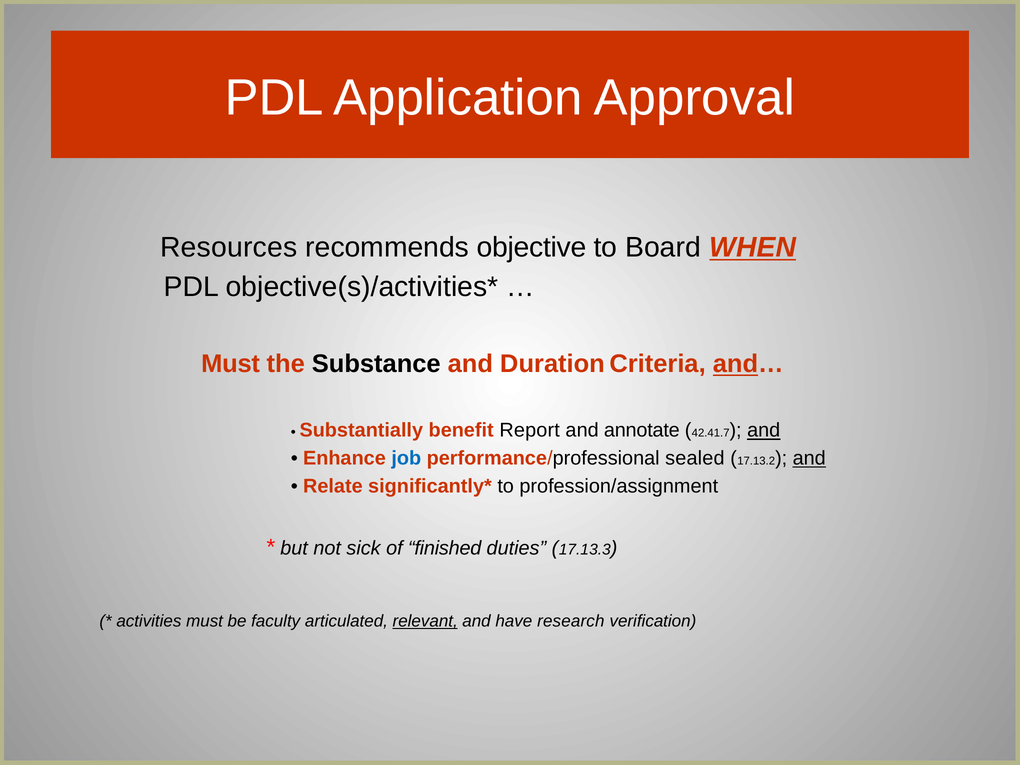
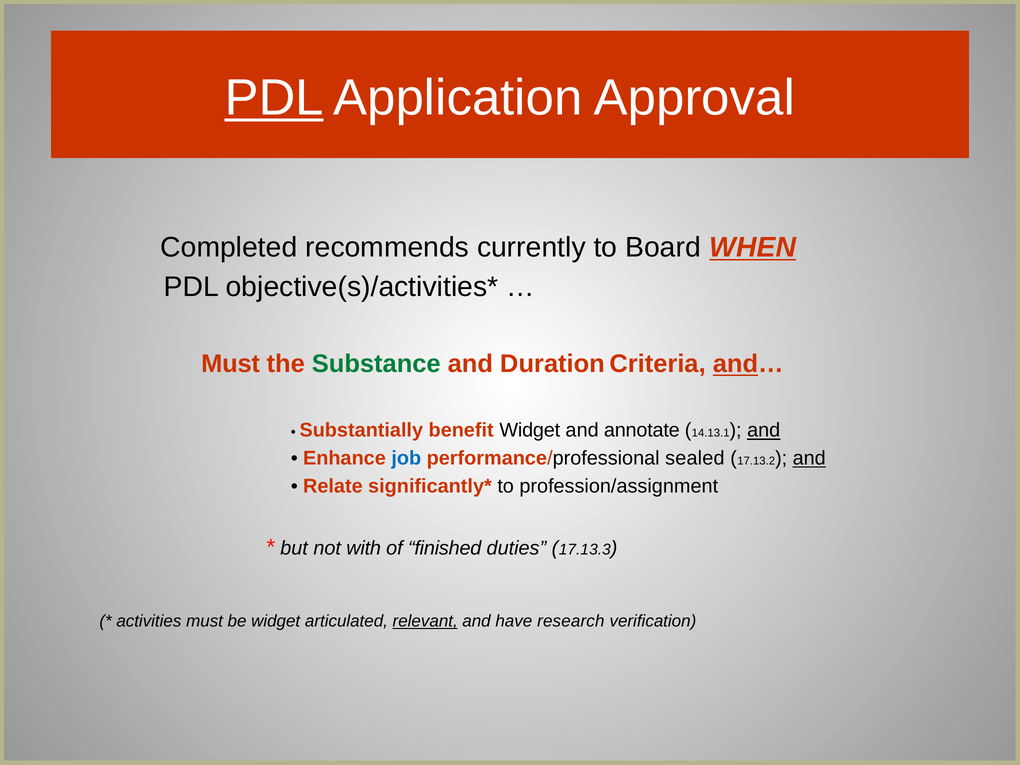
PDL underline: none -> present (274, 98)
Resources: Resources -> Completed (229, 247)
objective: objective -> currently (531, 247)
Substance colour: black -> green (376, 364)
benefit Report: Report -> Widget (530, 430)
42.41.7: 42.41.7 -> 14.13.1 (711, 433)
sick: sick -> with (364, 548)
be faculty: faculty -> widget (276, 621)
